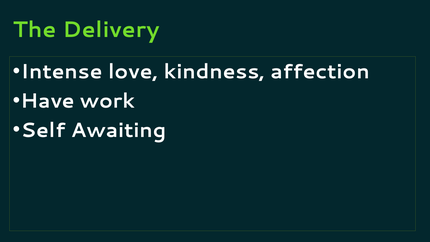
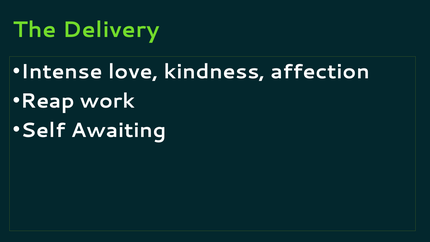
Have: Have -> Reap (48, 101)
